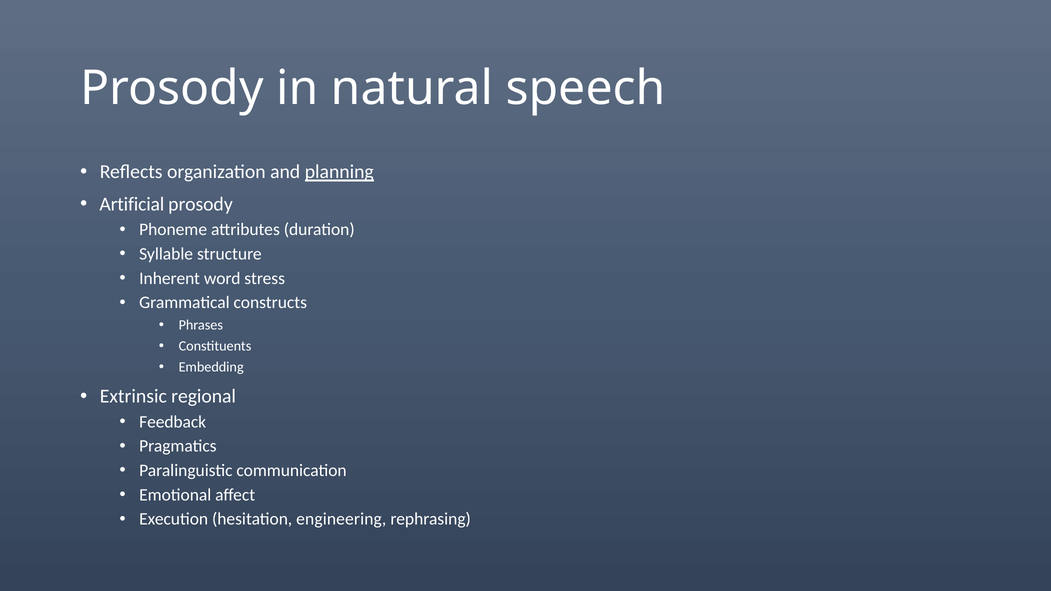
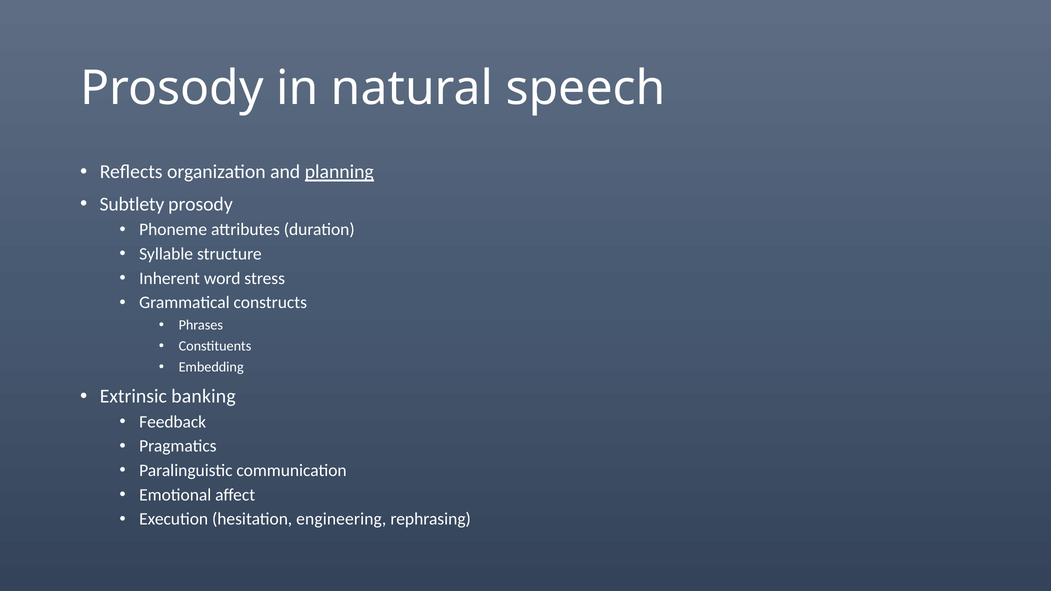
Artificial: Artificial -> Subtlety (132, 204)
regional: regional -> banking (203, 396)
